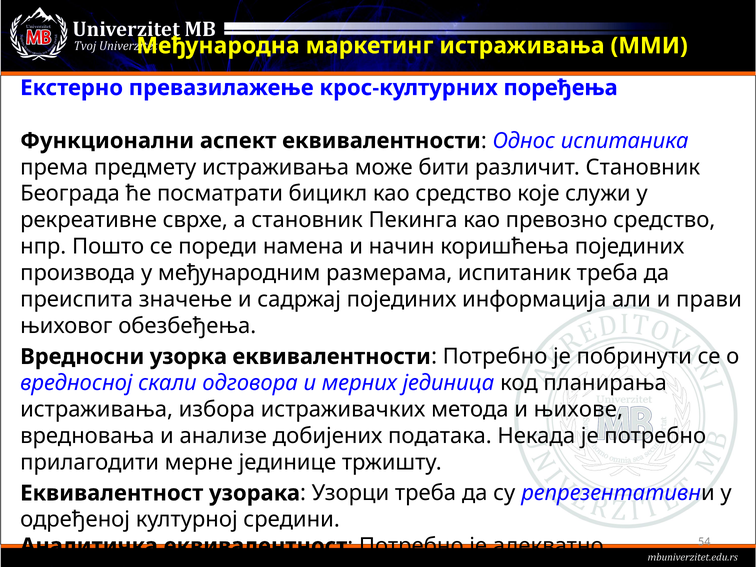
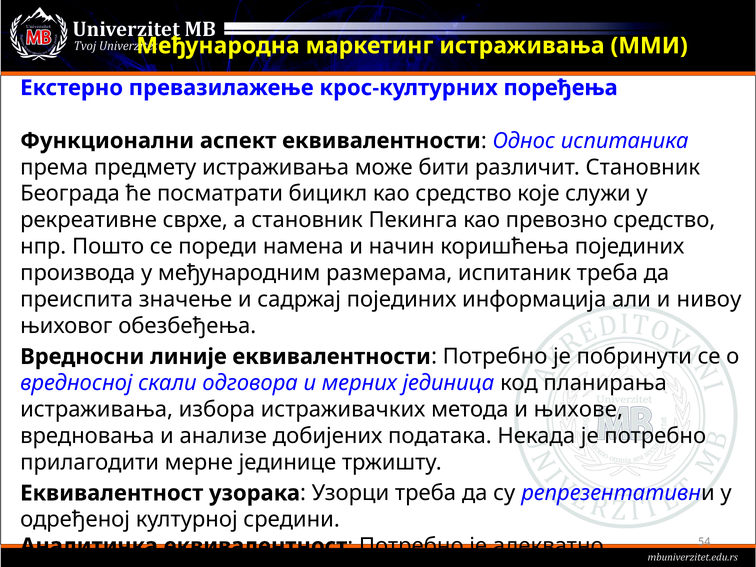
прави: прави -> нивоу (709, 300)
узорка: узорка -> линије (188, 357)
